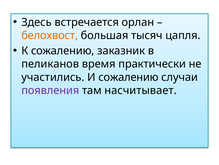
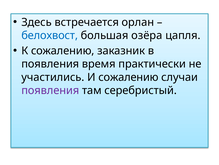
белохвост colour: orange -> blue (50, 35)
тысяч: тысяч -> озёра (147, 35)
пеликанов: пеликанов -> появления (50, 64)
насчитывает: насчитывает -> серебристый (141, 90)
